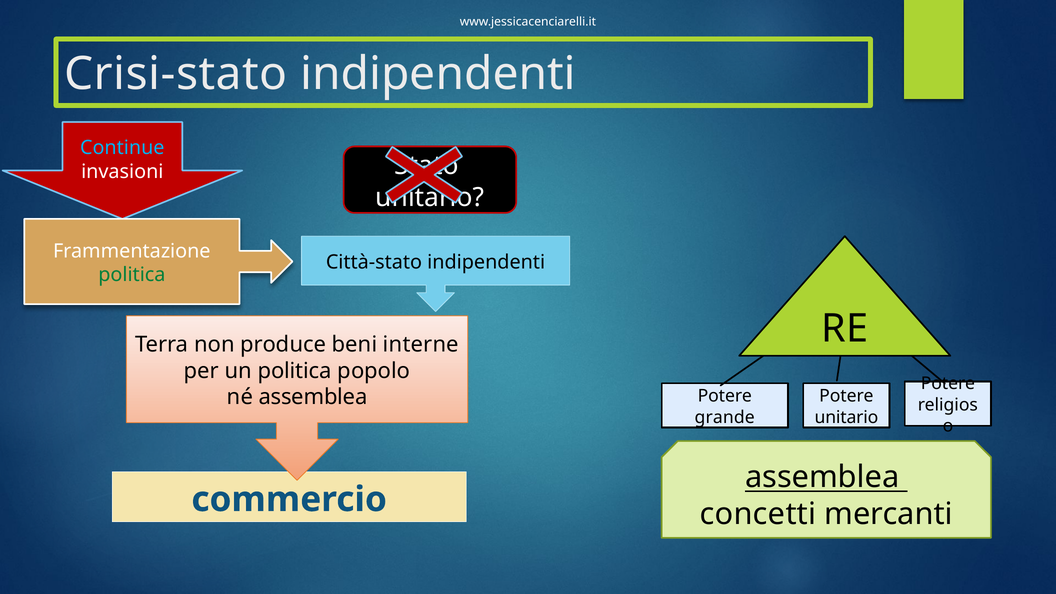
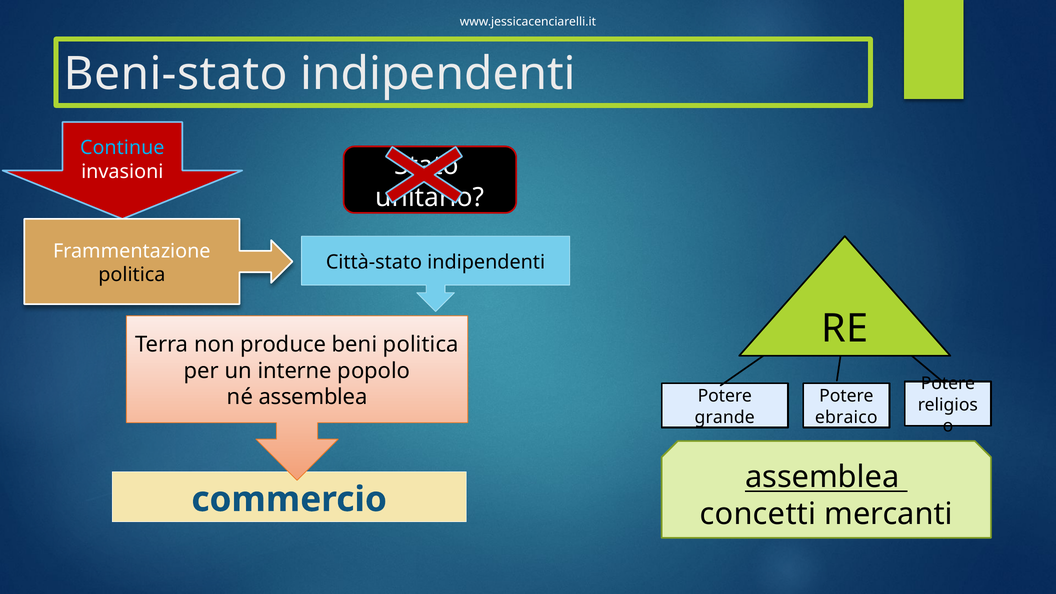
Crisi-stato: Crisi-stato -> Beni-stato (176, 74)
politica colour: green -> black (132, 275)
beni interne: interne -> politica (421, 344)
un politica: politica -> interne (295, 371)
unitario: unitario -> ebraico (846, 417)
